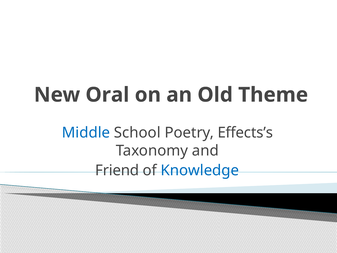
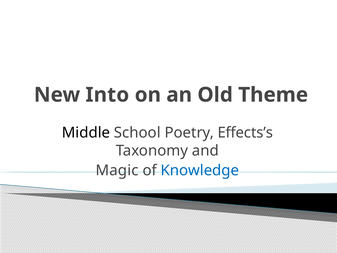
Oral: Oral -> Into (107, 95)
Middle colour: blue -> black (86, 132)
Friend: Friend -> Magic (117, 170)
